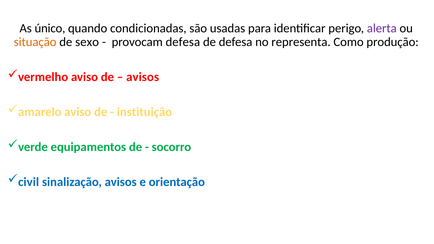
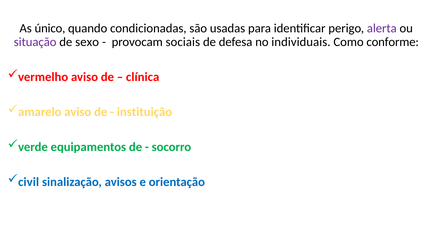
situação colour: orange -> purple (35, 42)
provocam defesa: defesa -> sociais (183, 42)
representa: representa -> individuais (301, 42)
produção: produção -> conforme (393, 42)
avisos: avisos -> clínica (143, 77)
